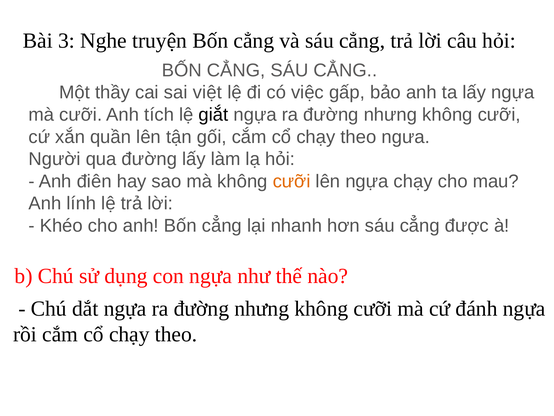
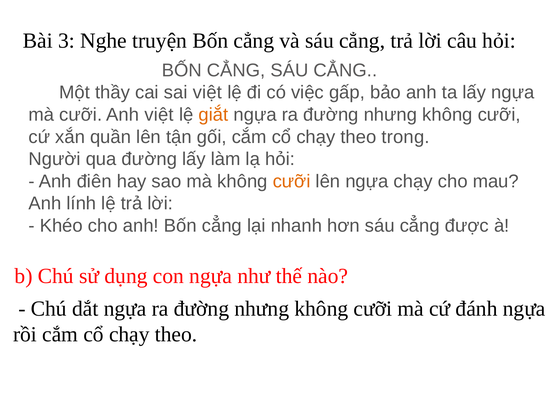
Anh tích: tích -> việt (159, 115)
giắt colour: black -> orange (213, 115)
ngưa: ngưa -> trong (406, 137)
